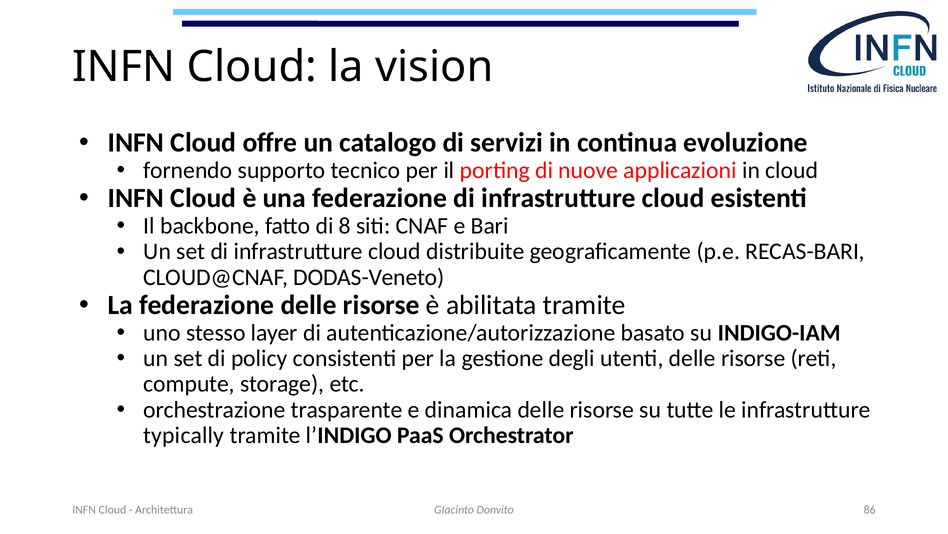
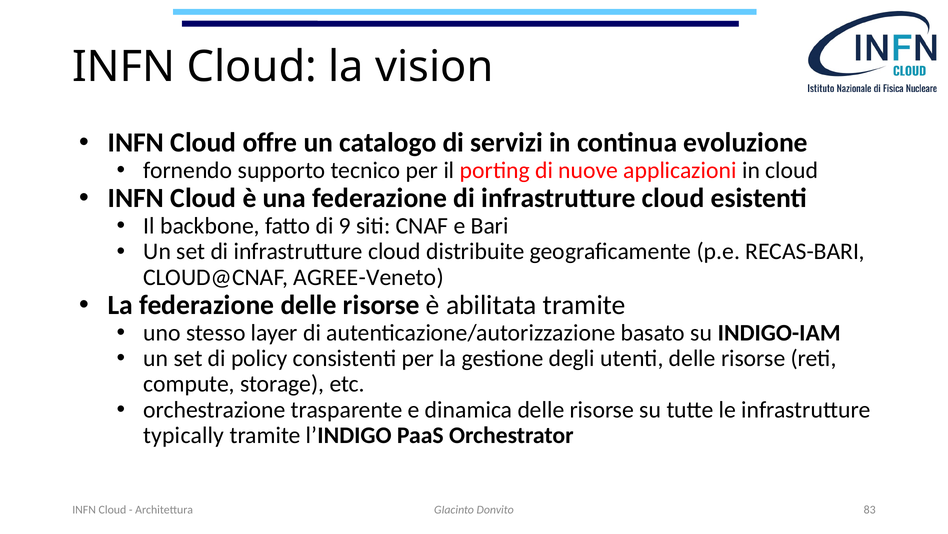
8: 8 -> 9 (345, 226)
DODAS-Veneto: DODAS-Veneto -> AGREE-Veneto (369, 277)
86: 86 -> 83 (870, 509)
